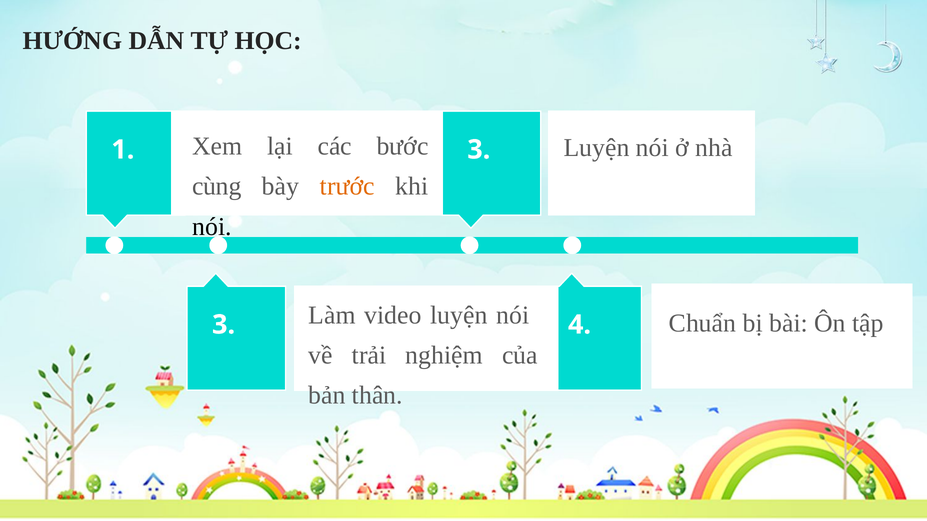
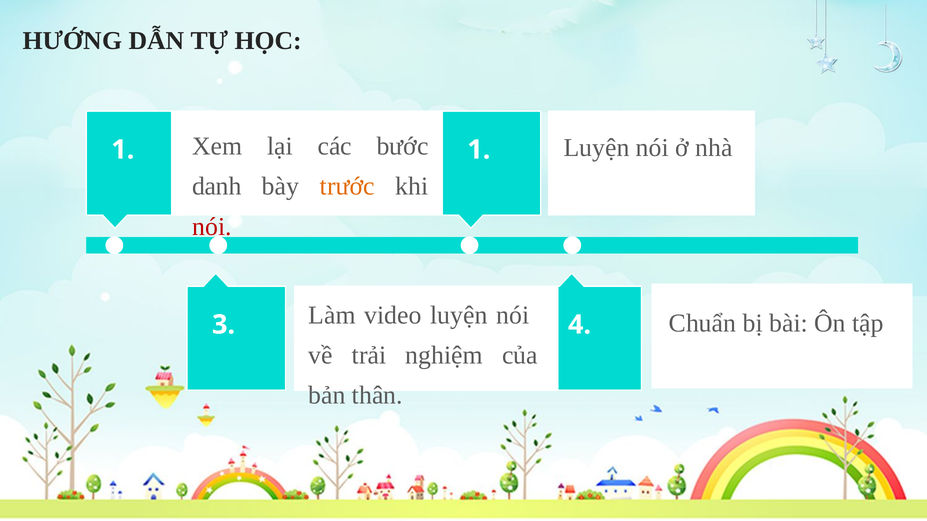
1 3: 3 -> 1 (479, 150)
cùng: cùng -> danh (217, 187)
nói colour: black -> red (212, 227)
